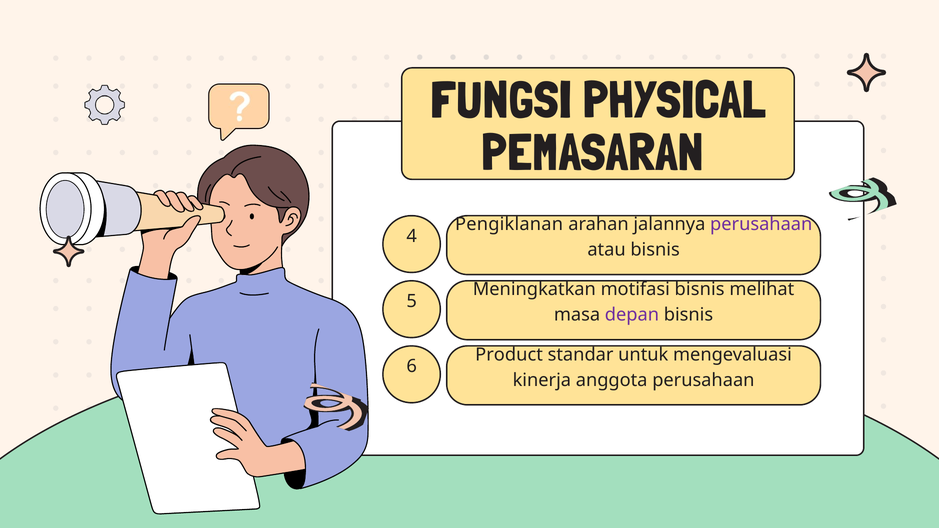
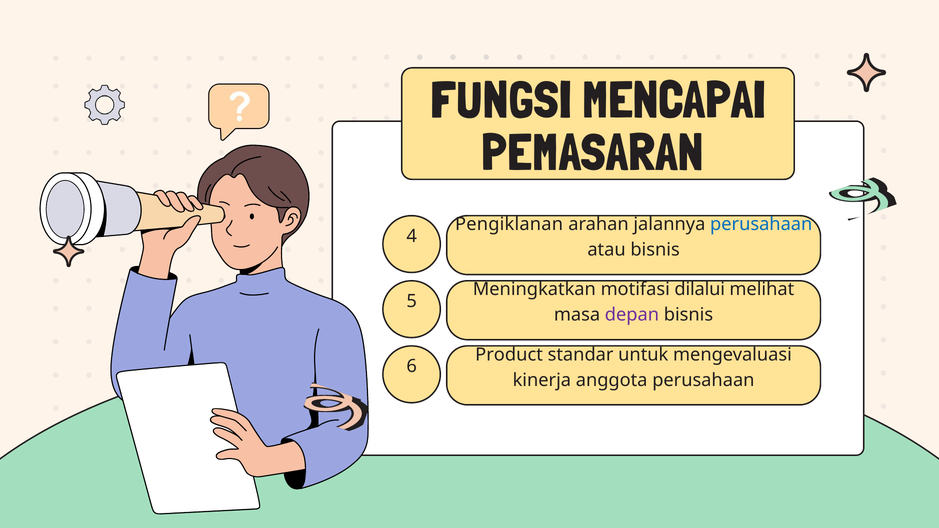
PHYSICAL: PHYSICAL -> MENCAPAI (674, 101)
perusahaan colour: purple -> blue (761, 224)
motifasi bisnis: bisnis -> dilalui (700, 290)
